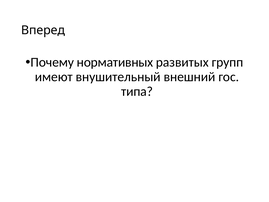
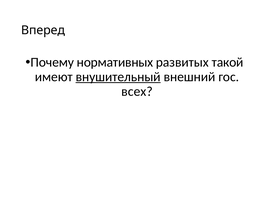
групп: групп -> такой (228, 62)
внушительный underline: none -> present (118, 77)
типа: типа -> всех (137, 91)
